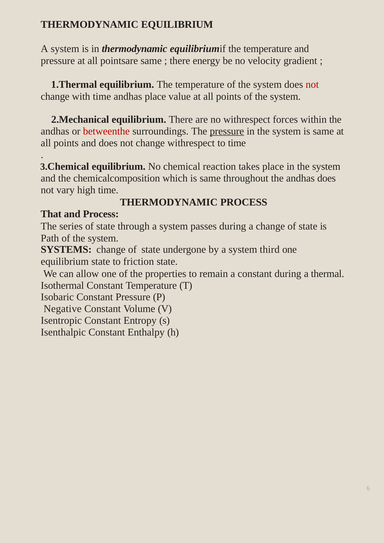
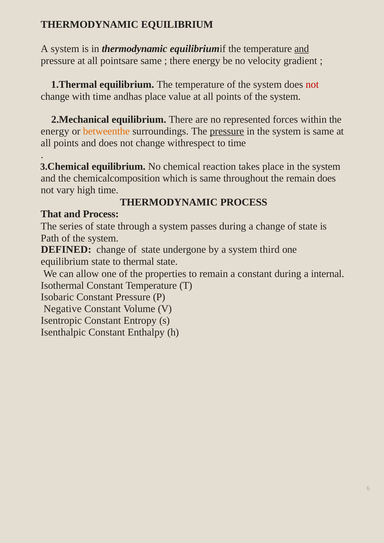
and underline: none -> present (302, 49)
no withrespect: withrespect -> represented (247, 119)
andhas: andhas -> energy (55, 131)
betweenthe colour: red -> orange (106, 131)
throughout the andhas: andhas -> remain (300, 178)
SYSTEMS: SYSTEMS -> DEFINED (66, 250)
friction: friction -> thermal (139, 262)
thermal: thermal -> internal (328, 274)
